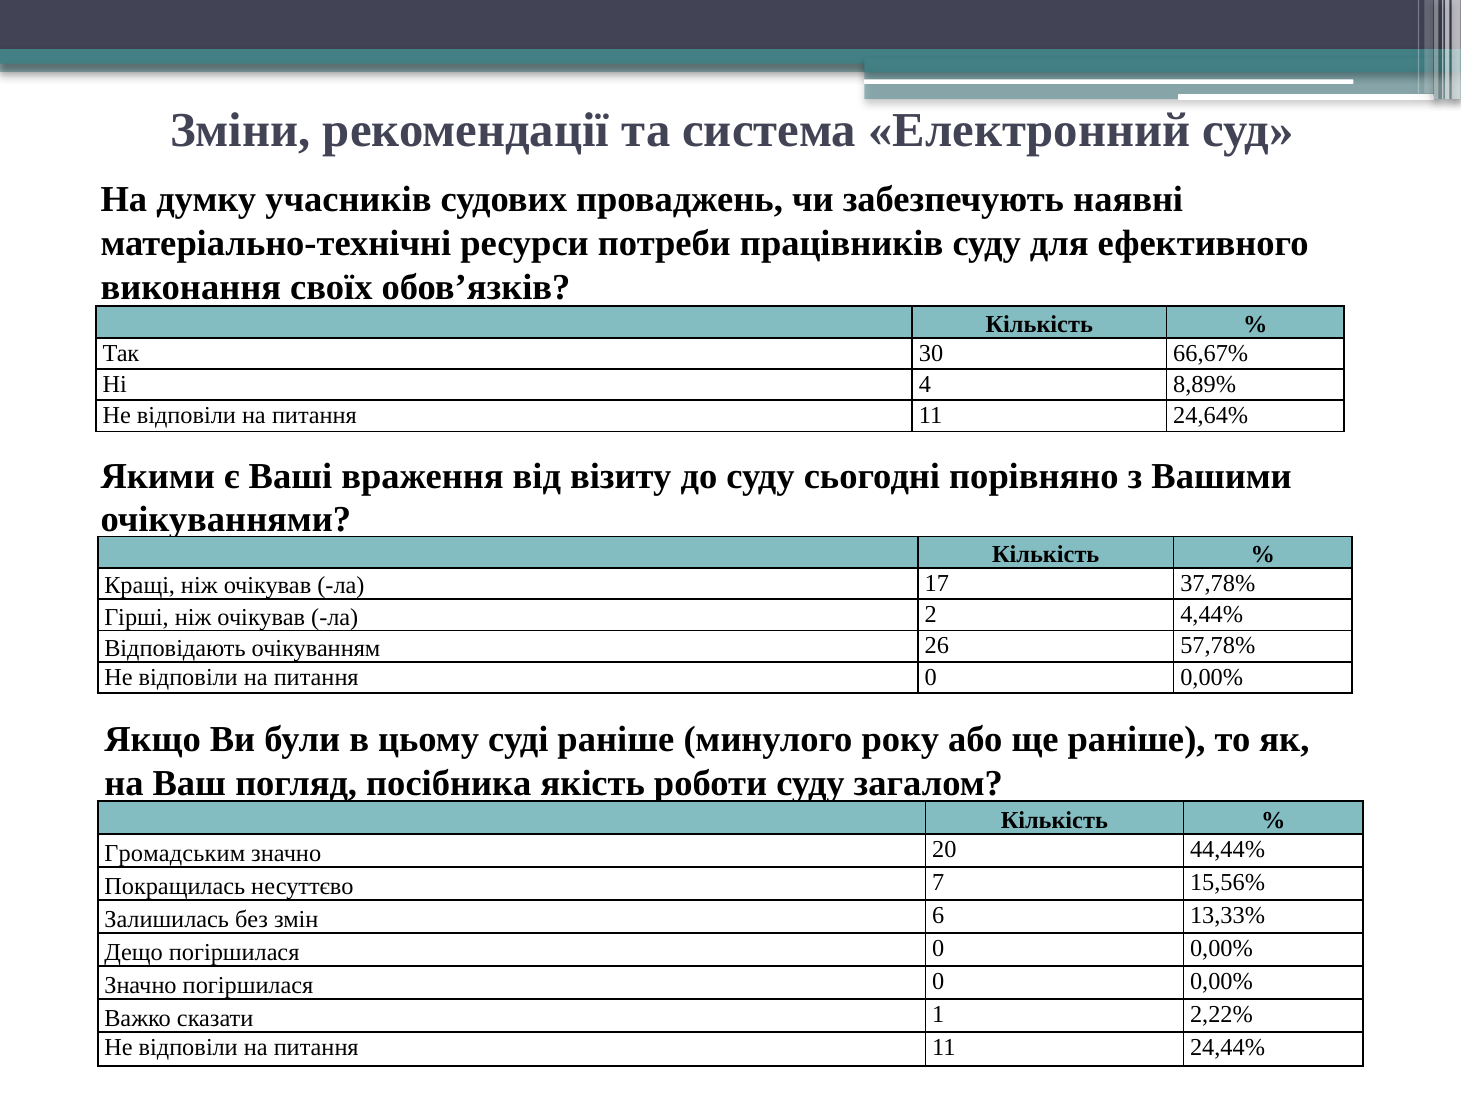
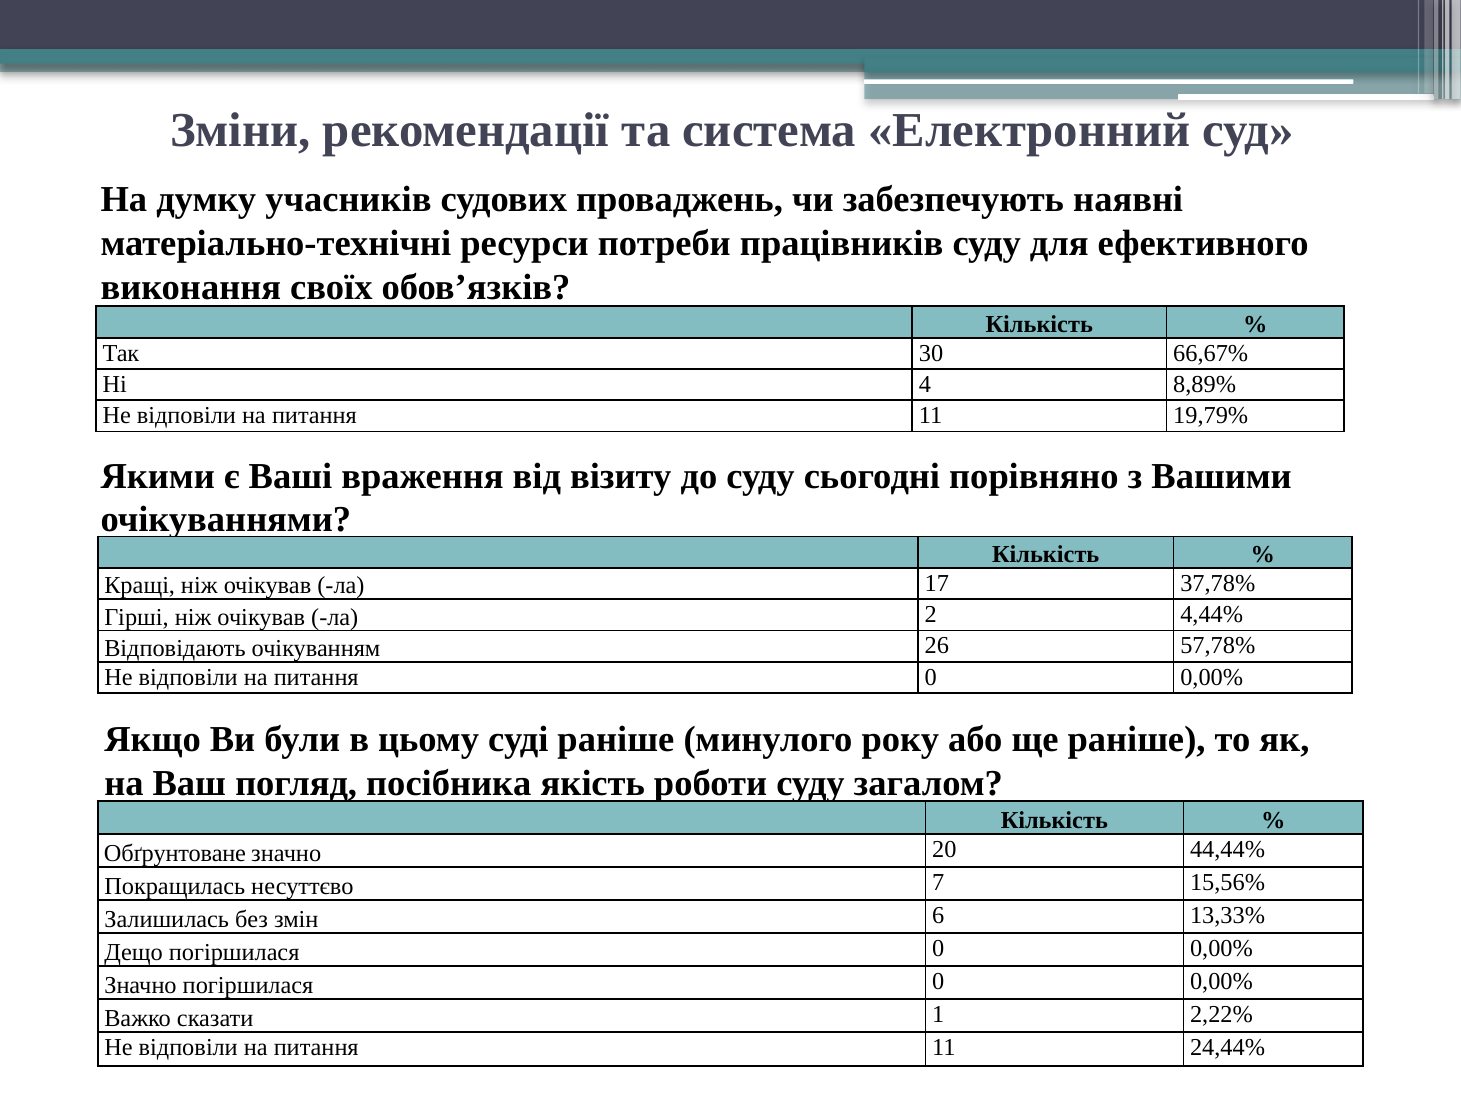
24,64%: 24,64% -> 19,79% (1211, 416)
Громадським: Громадським -> Обґрунтоване (175, 854)
